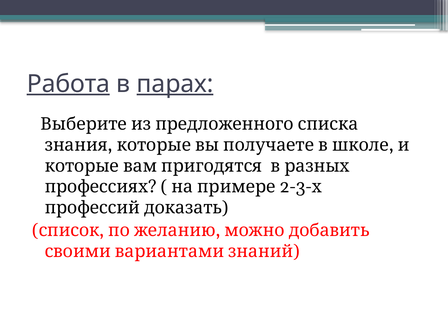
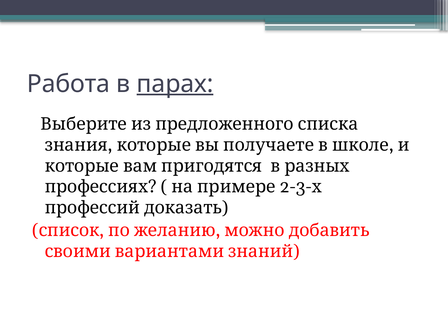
Работа underline: present -> none (68, 84)
